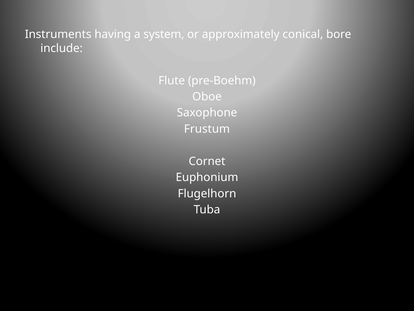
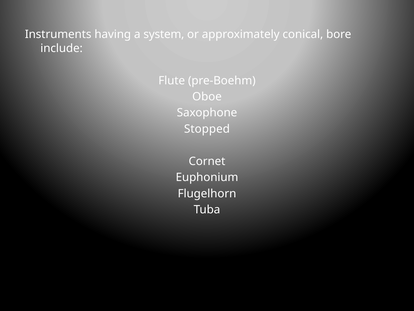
Frustum: Frustum -> Stopped (207, 129)
